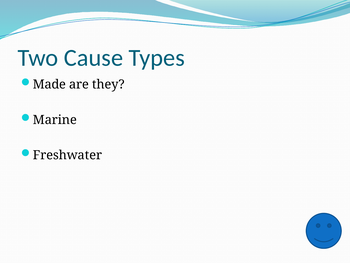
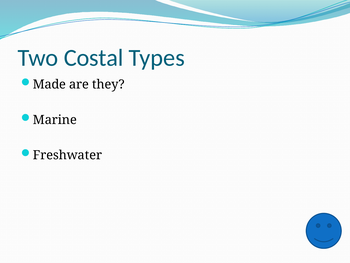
Cause: Cause -> Costal (94, 58)
